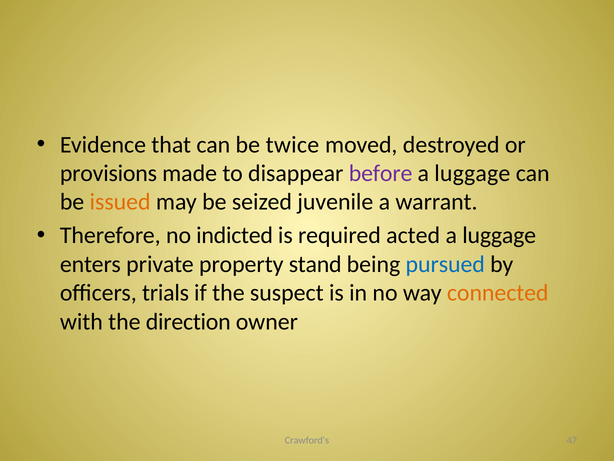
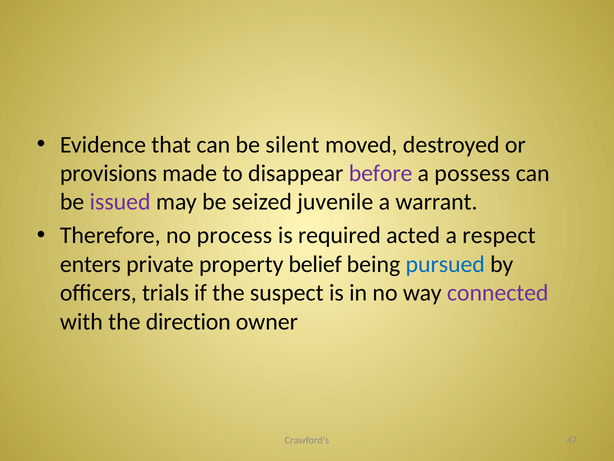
twice: twice -> silent (292, 145)
luggage: luggage -> possess (472, 173)
issued colour: orange -> purple (120, 202)
indicted: indicted -> process (234, 235)
luggage: luggage -> respect (499, 235)
stand: stand -> belief (315, 264)
connected colour: orange -> purple (498, 293)
